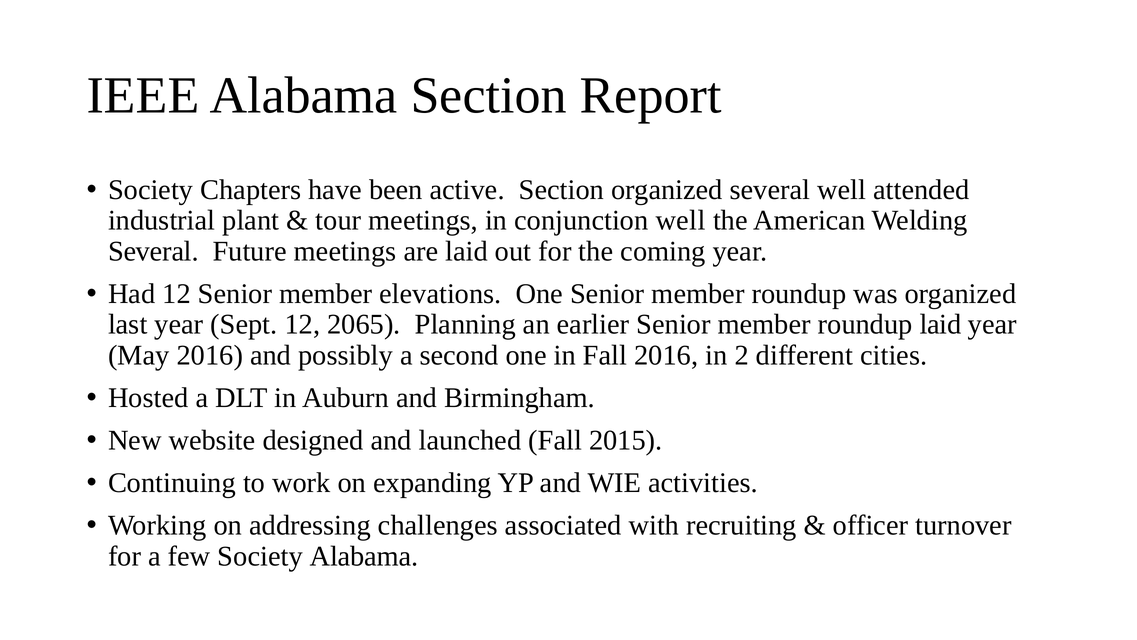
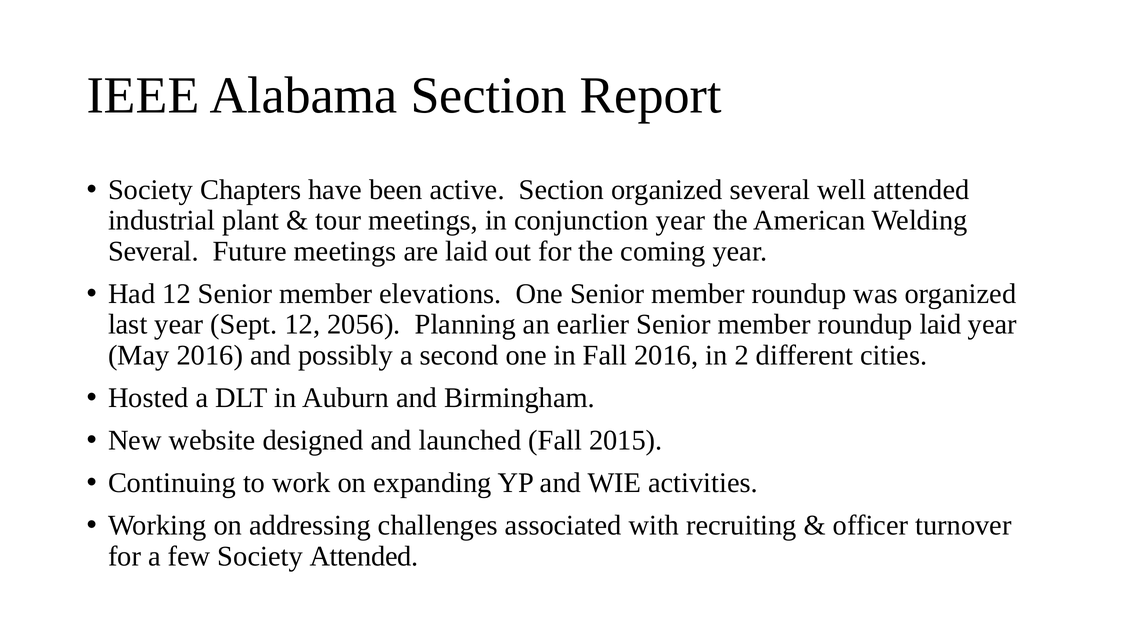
conjunction well: well -> year (681, 220)
2065: 2065 -> 2056 (364, 324)
Society Alabama: Alabama -> Attended (364, 556)
